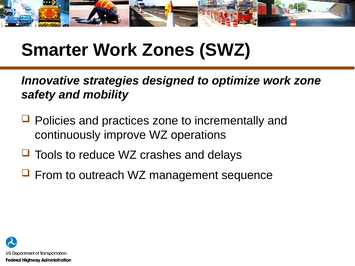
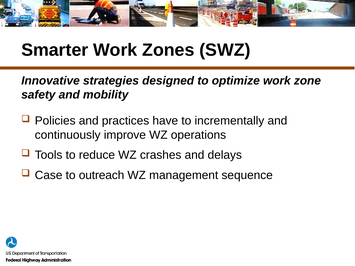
practices zone: zone -> have (165, 121)
From: From -> Case (49, 175)
